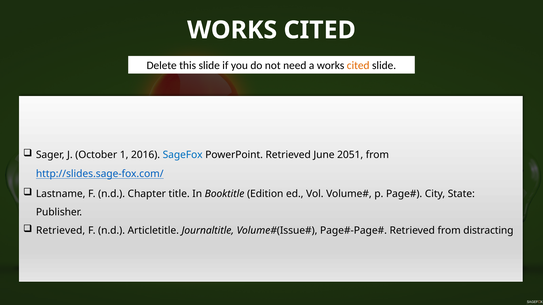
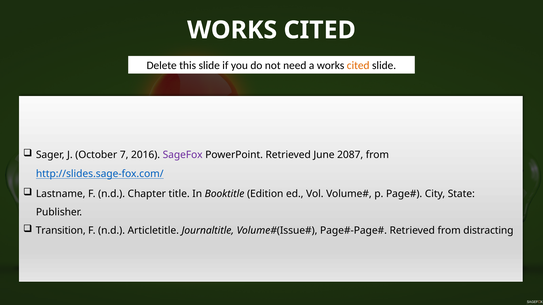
1: 1 -> 7 (124, 155)
SageFox colour: blue -> purple (183, 155)
2051: 2051 -> 2087 (350, 155)
Retrieved: Retrieved -> Transition (61, 231)
